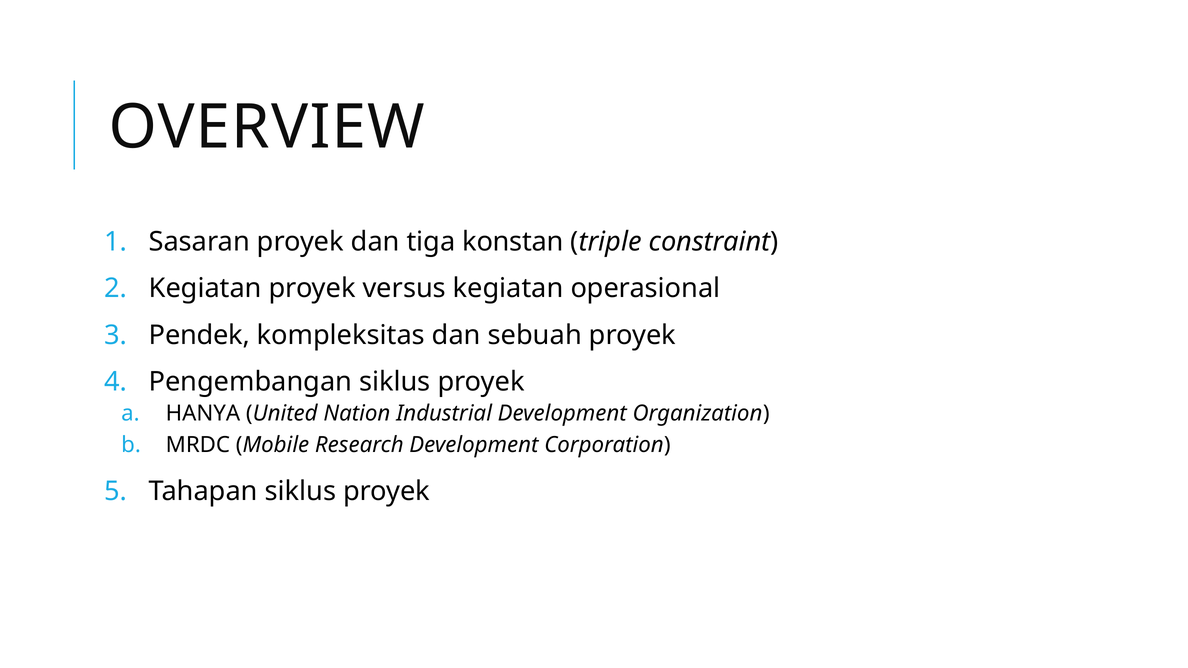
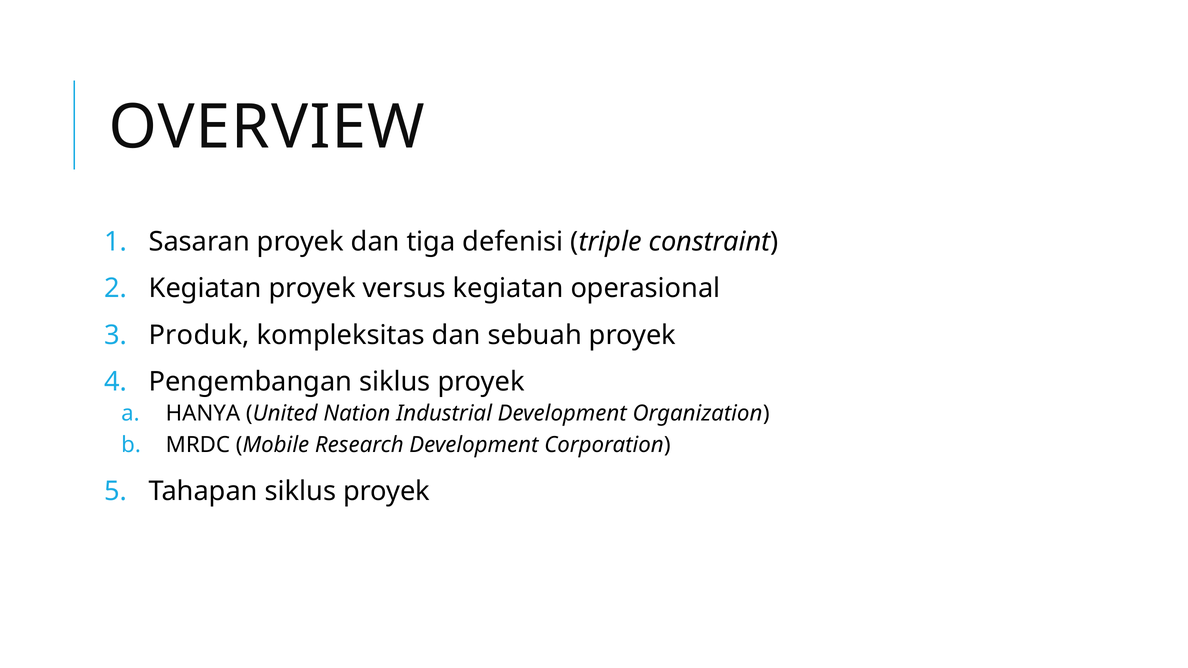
konstan: konstan -> defenisi (513, 242)
Pendek: Pendek -> Produk (199, 335)
